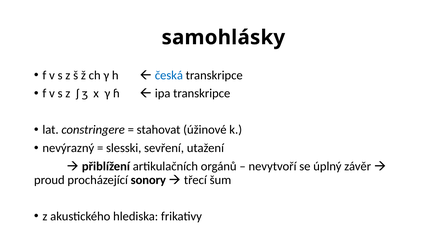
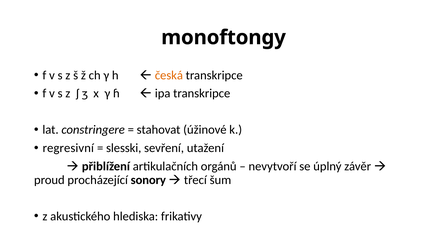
samohlásky: samohlásky -> monoftongy (224, 38)
česká colour: blue -> orange (169, 75)
nevýrazný: nevýrazný -> regresivní (68, 148)
